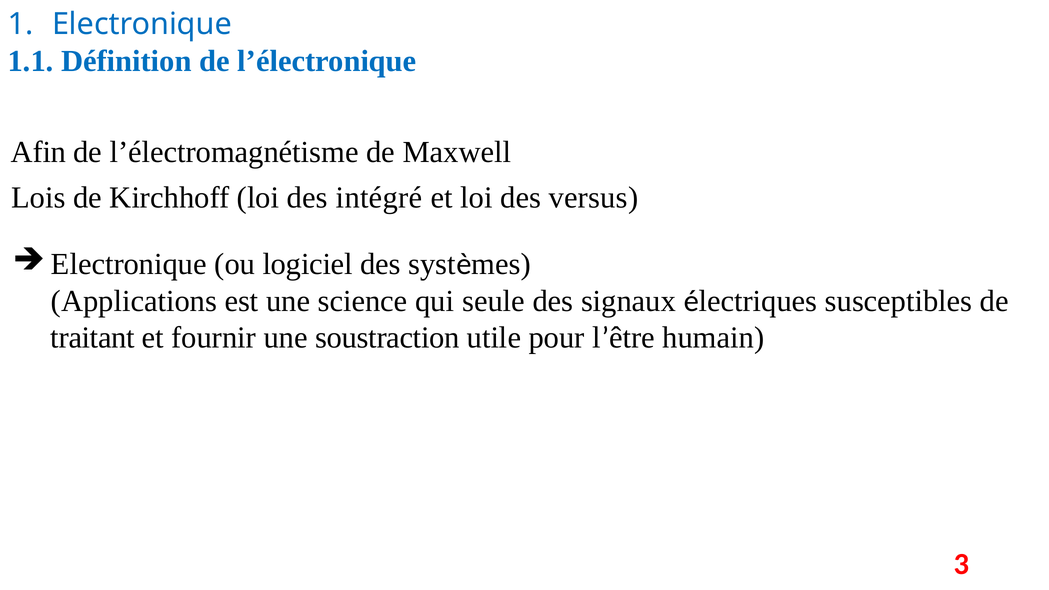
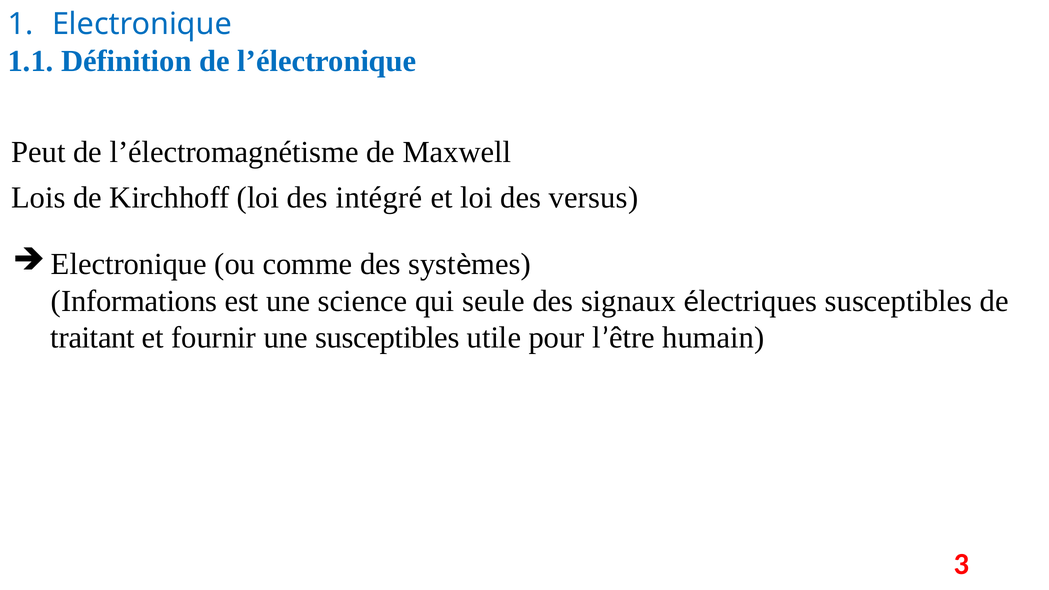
Afin: Afin -> Peut (38, 152)
logiciel: logiciel -> comme (308, 264)
Applications: Applications -> Informations (134, 301)
une soustraction: soustraction -> susceptibles (387, 338)
